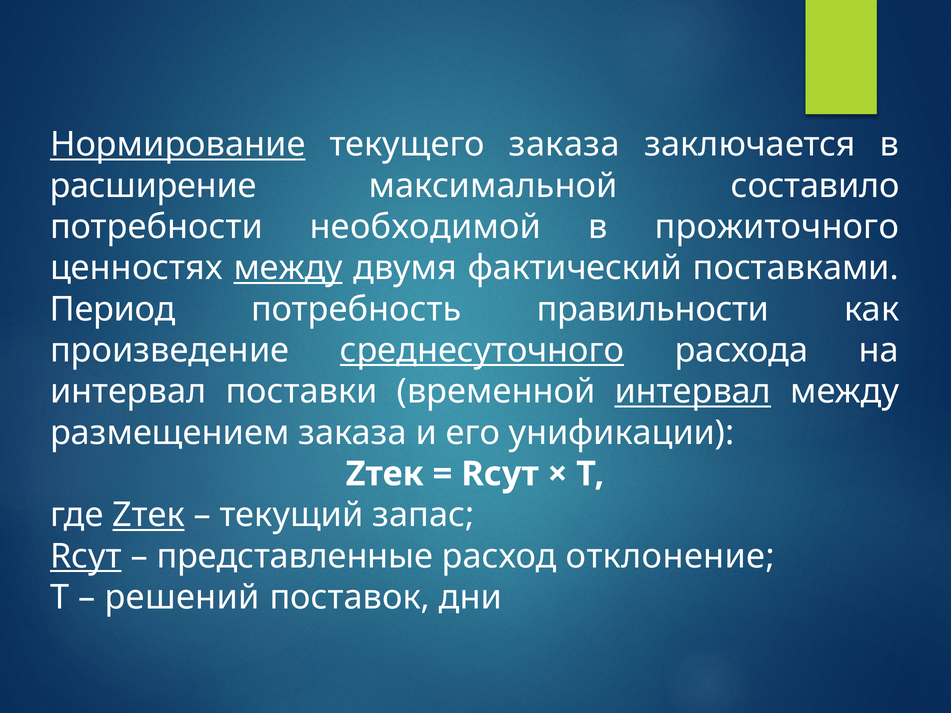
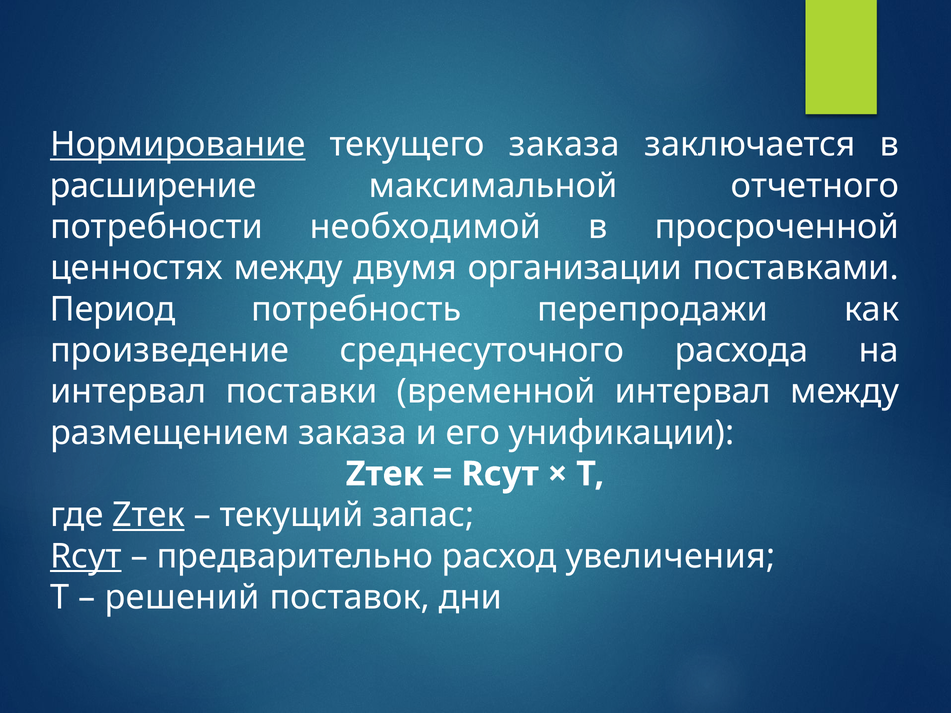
составило: составило -> отчетного (815, 186)
прожиточного: прожиточного -> просроченной (777, 227)
между underline: present -> none (288, 268)
фактический: фактический -> организации (575, 268)
правильности: правильности -> перепродажи (653, 309)
среднесуточного underline: present -> none (482, 351)
интервал underline: present -> none (693, 392)
представленные: представленные -> предварительно (295, 556)
отклонение: отклонение -> увеличения (670, 556)
